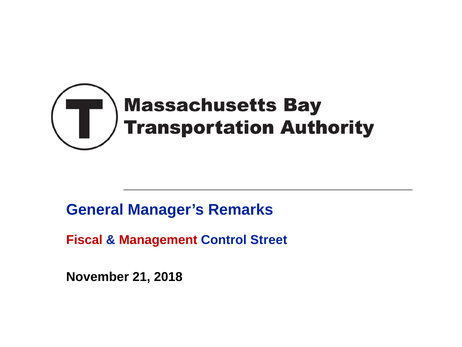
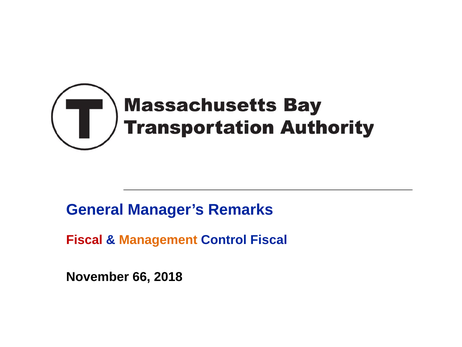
Management colour: red -> orange (158, 240)
Control Street: Street -> Fiscal (269, 240)
21: 21 -> 66 (141, 277)
